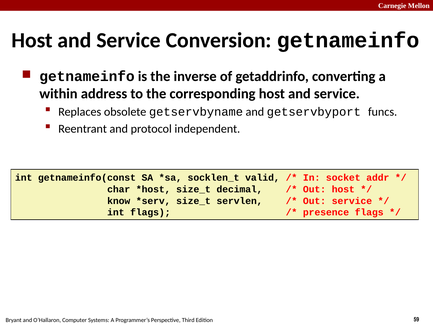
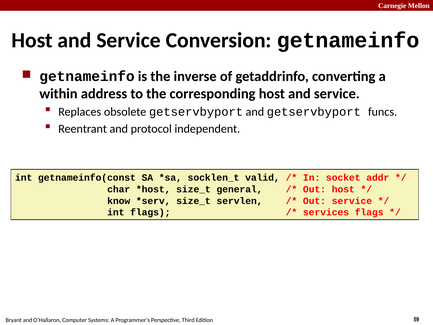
obsolete getservbyname: getservbyname -> getservbyport (196, 112)
decimal: decimal -> general (240, 189)
presence: presence -> services (326, 212)
